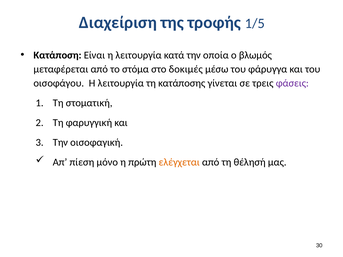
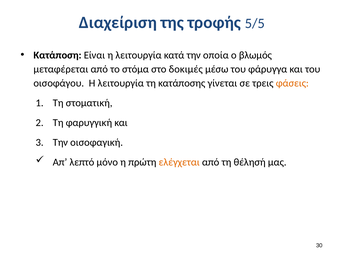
1/5: 1/5 -> 5/5 (255, 24)
φάσεις colour: purple -> orange (292, 83)
πίεση: πίεση -> λεπτό (82, 162)
